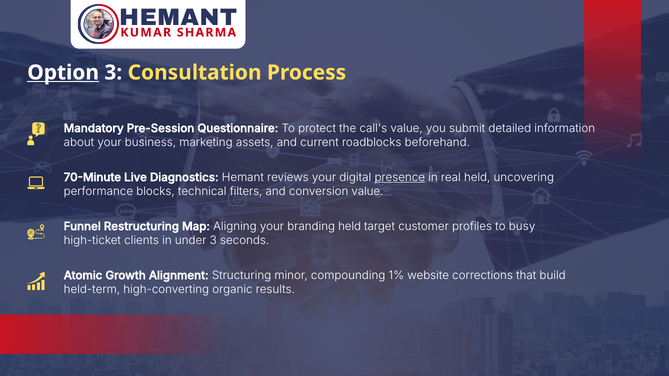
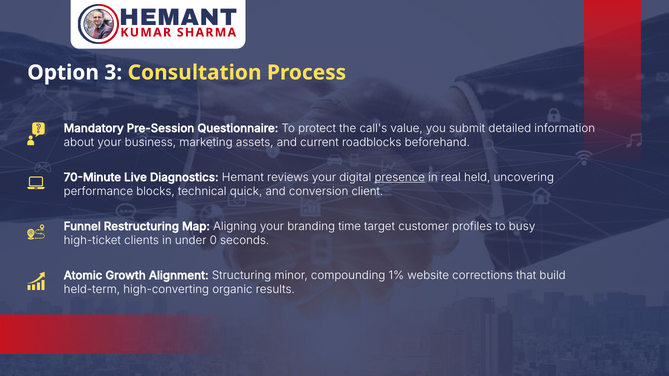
Option underline: present -> none (63, 73)
filters: filters -> quick (246, 191)
conversion value: value -> client (367, 191)
branding held: held -> time (350, 227)
under 3: 3 -> 0 (213, 240)
